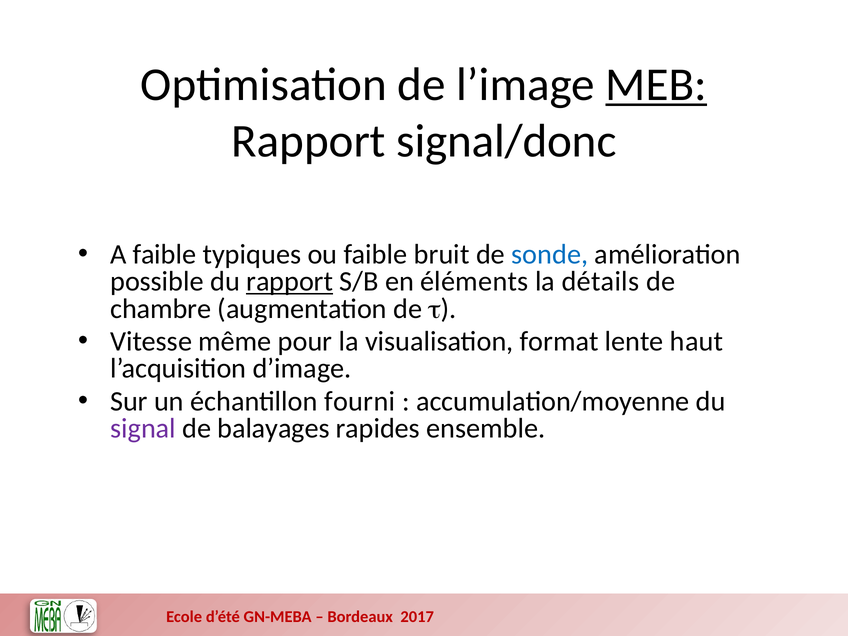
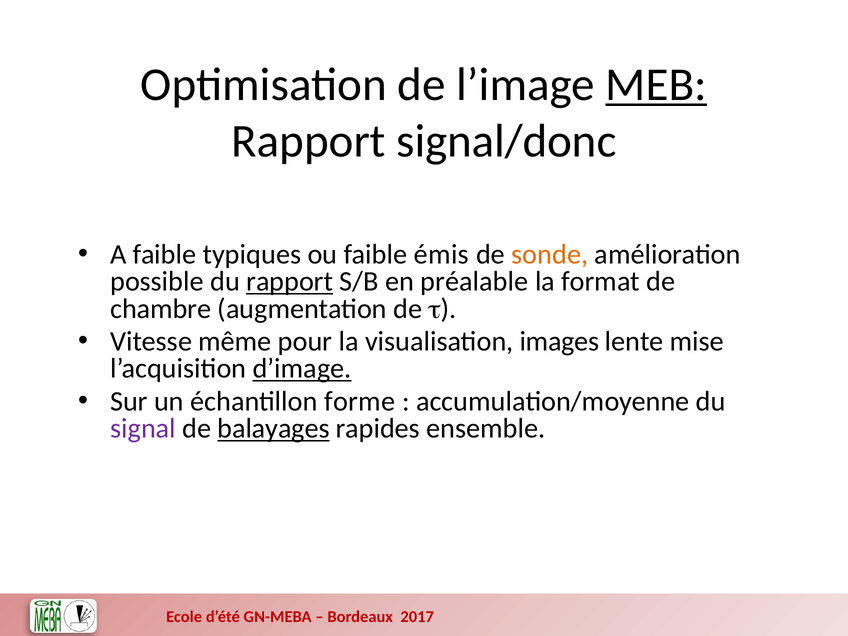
bruit: bruit -> émis (441, 254)
sonde colour: blue -> orange (550, 254)
éléments: éléments -> préalable (474, 282)
détails: détails -> format (601, 282)
format: format -> images (559, 342)
haut: haut -> mise (697, 342)
d’image underline: none -> present (302, 369)
fourni: fourni -> forme (360, 401)
balayages underline: none -> present (274, 429)
